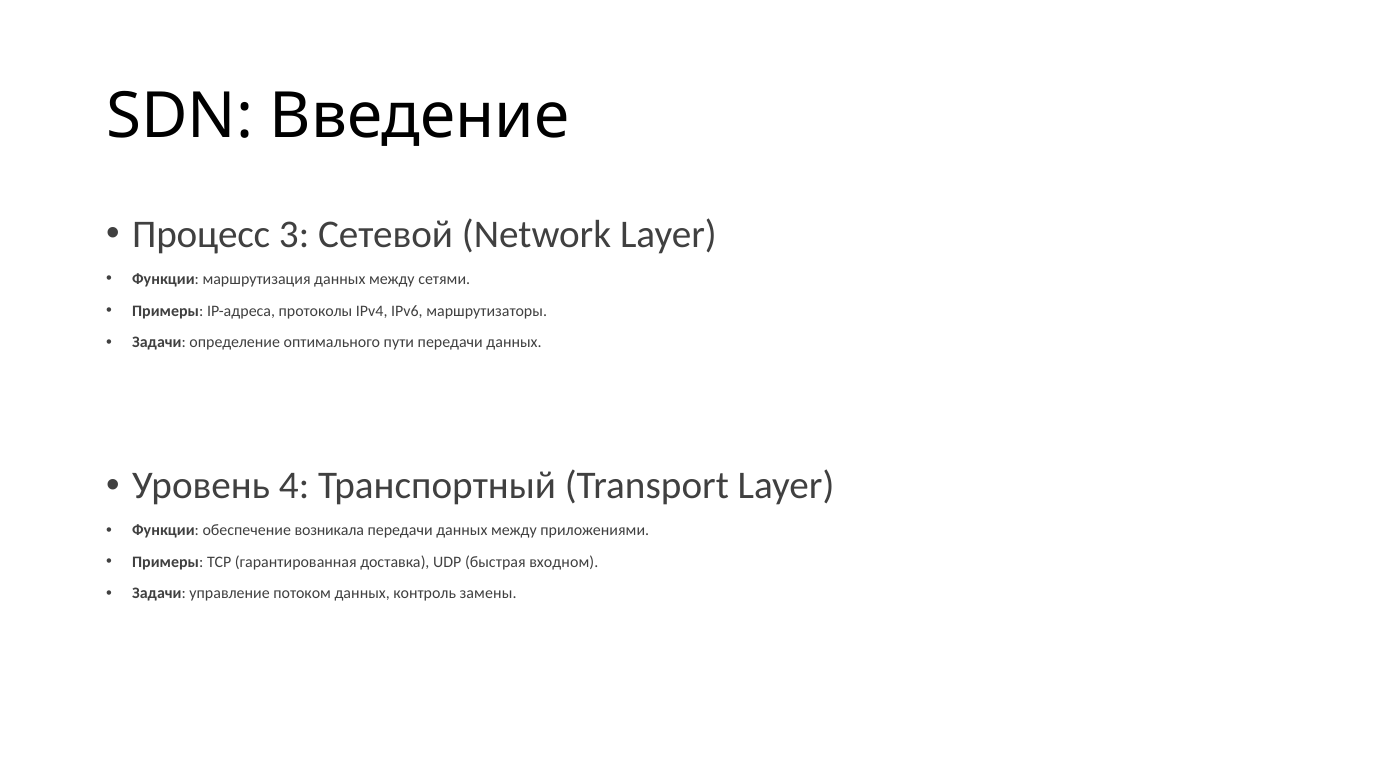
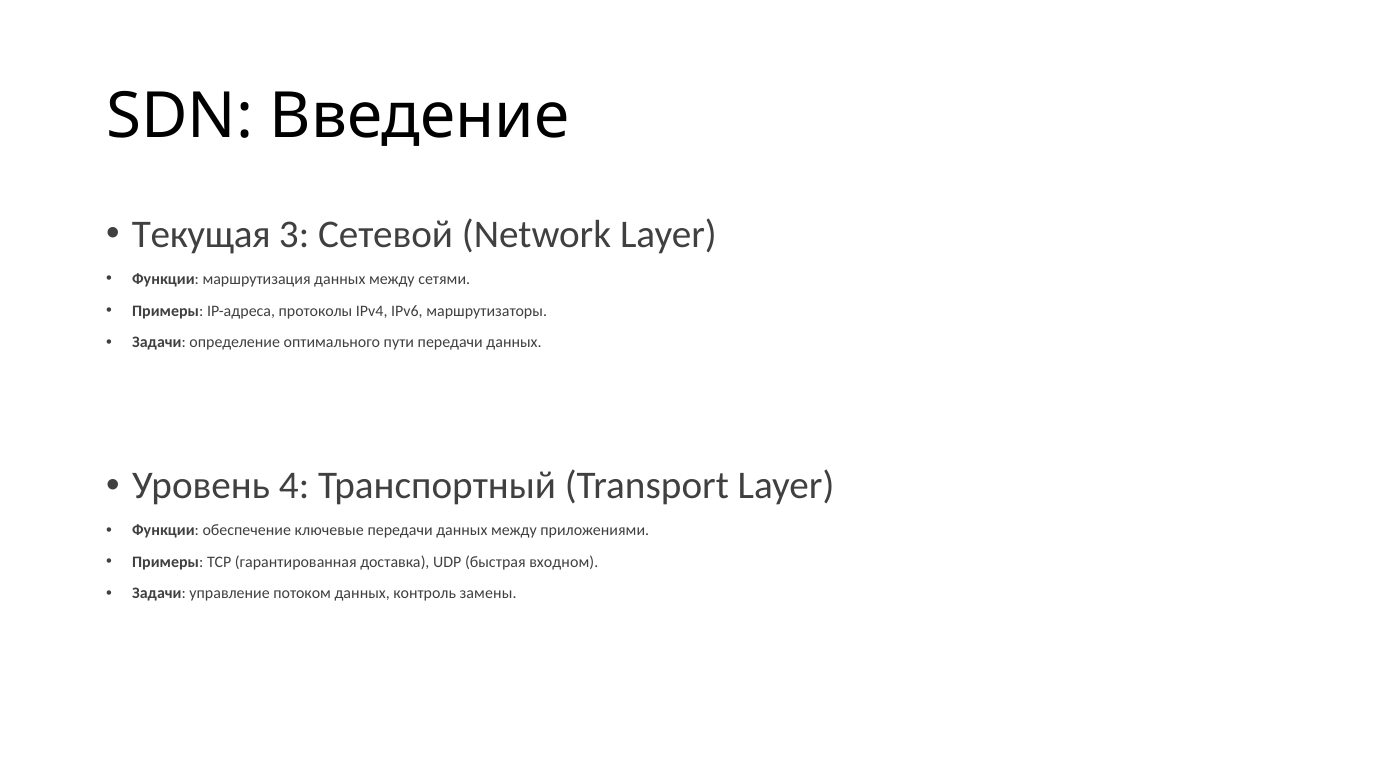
Процесс: Процесс -> Текущая (201, 235)
возникала: возникала -> ключевые (329, 530)
